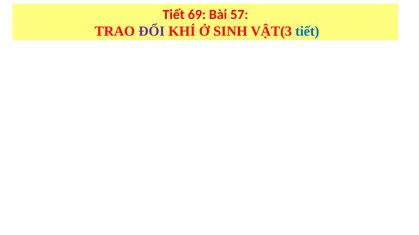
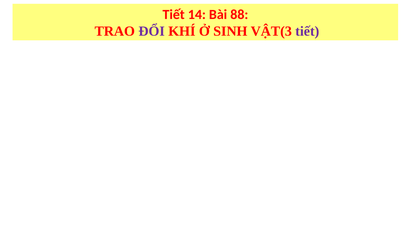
69: 69 -> 14 (197, 15)
57: 57 -> 88 (239, 15)
tiết colour: blue -> purple (307, 31)
